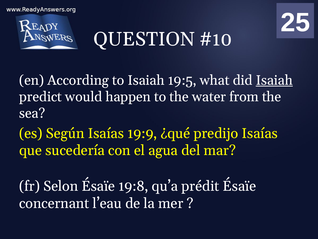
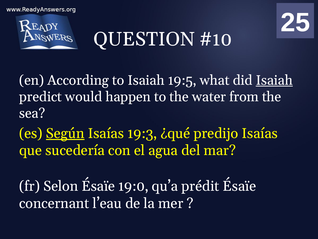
Según underline: none -> present (65, 133)
19:9: 19:9 -> 19:3 (142, 133)
19:8: 19:8 -> 19:0 (133, 186)
